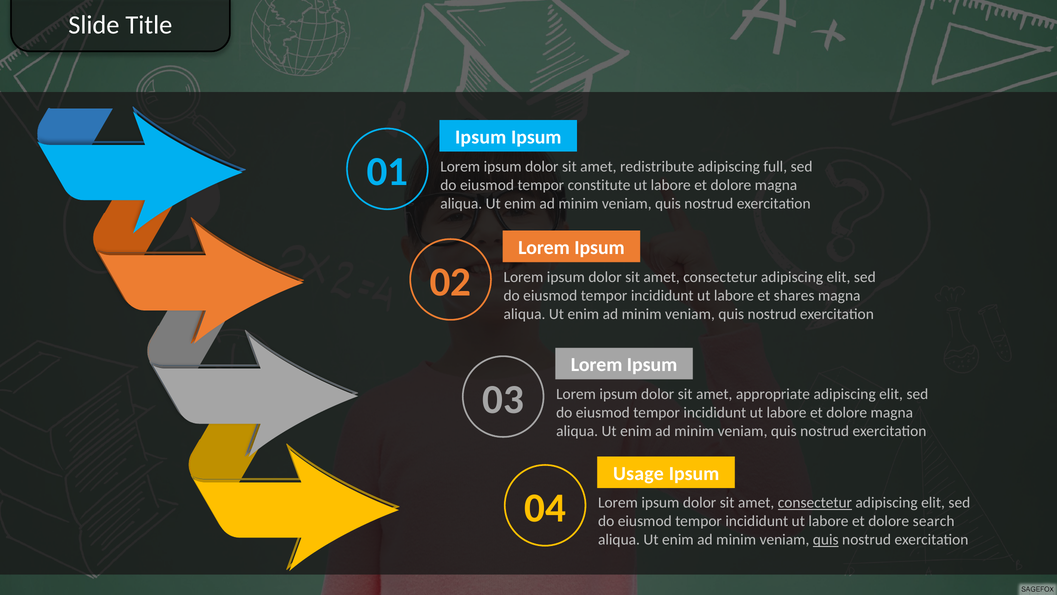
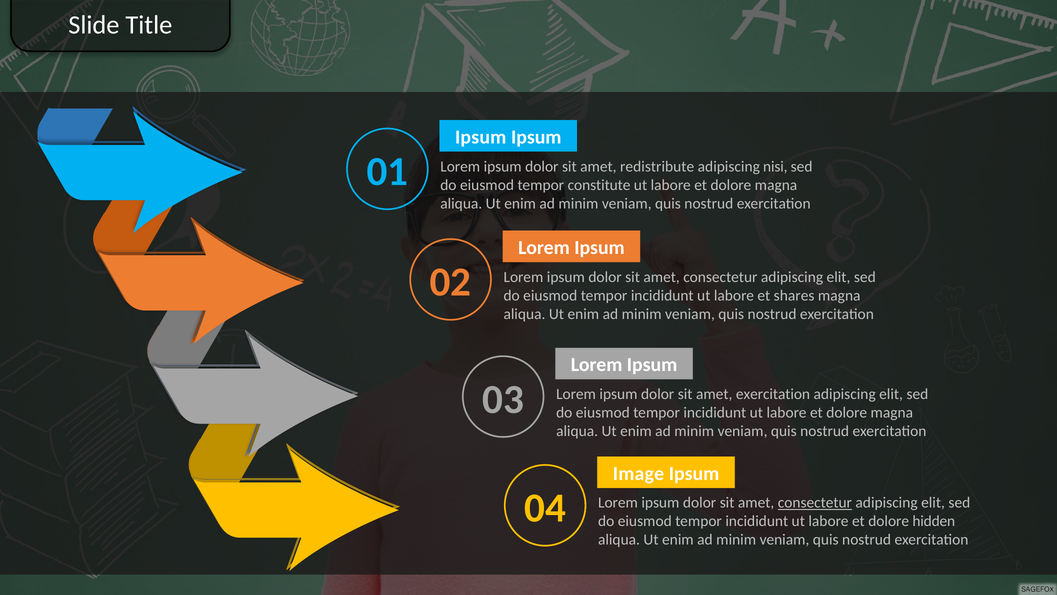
full: full -> nisi (775, 166)
amet appropriate: appropriate -> exercitation (773, 394)
Usage: Usage -> Image (638, 473)
search: search -> hidden (934, 521)
quis underline: present -> none (826, 540)
